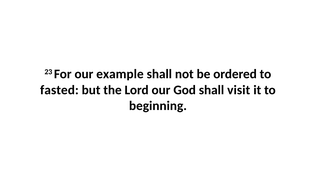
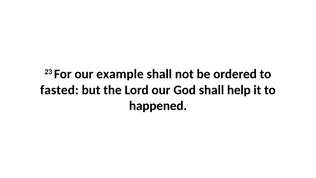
visit: visit -> help (239, 90)
beginning: beginning -> happened (158, 106)
